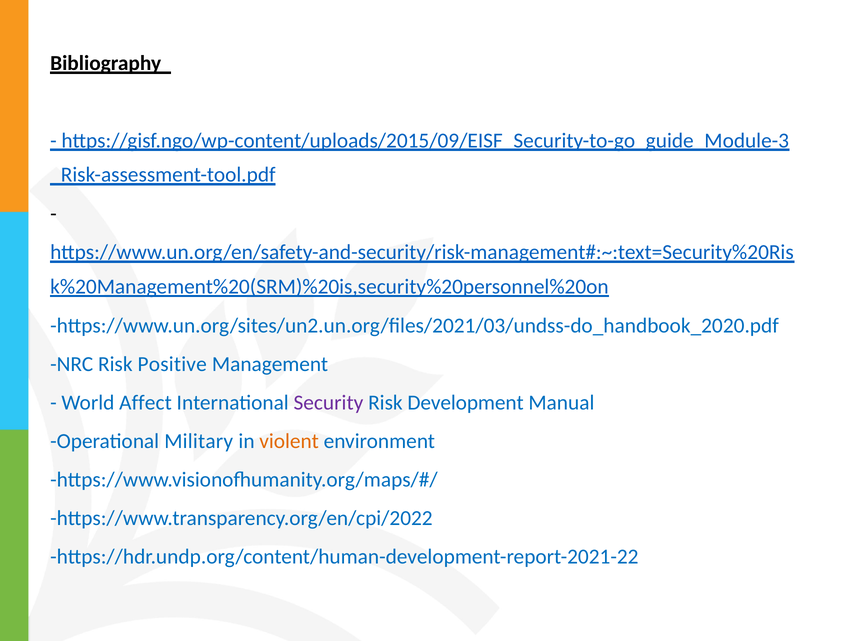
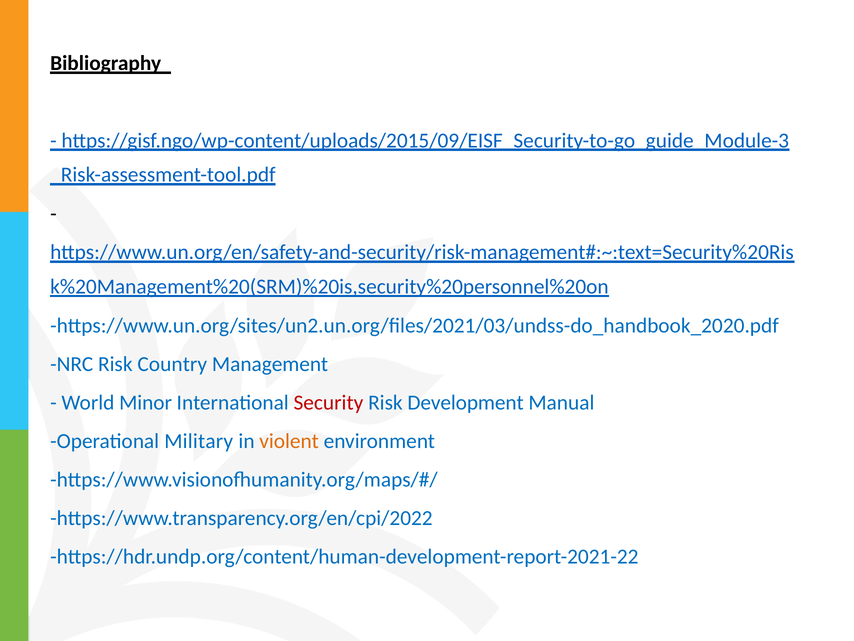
Positive: Positive -> Country (172, 364)
Affect: Affect -> Minor (146, 402)
Security colour: purple -> red (328, 402)
